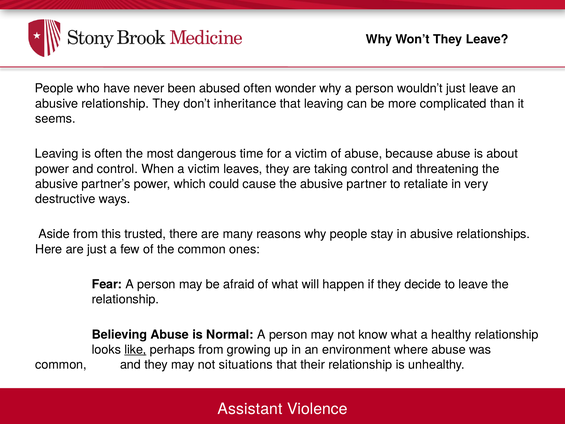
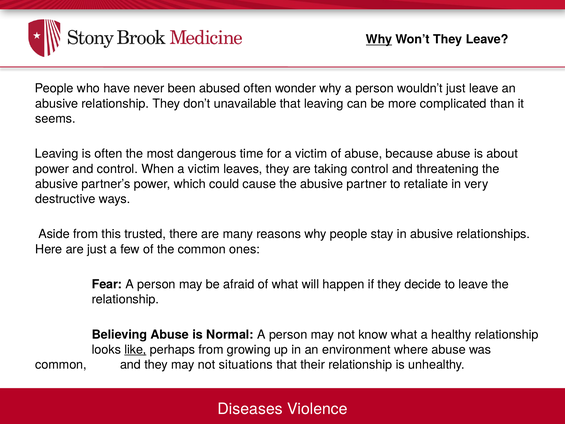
Why underline: none -> present (379, 39)
inheritance: inheritance -> unavailable (245, 103)
Assistant: Assistant -> Diseases (250, 409)
